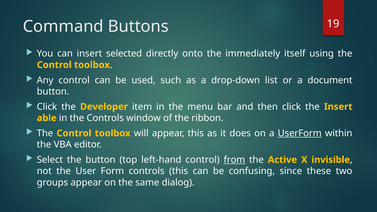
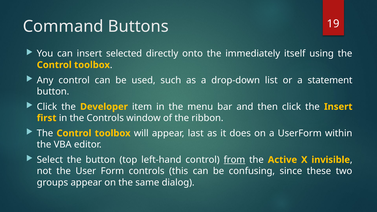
document: document -> statement (330, 80)
able: able -> first (47, 118)
appear this: this -> last (196, 133)
UserForm underline: present -> none (300, 133)
